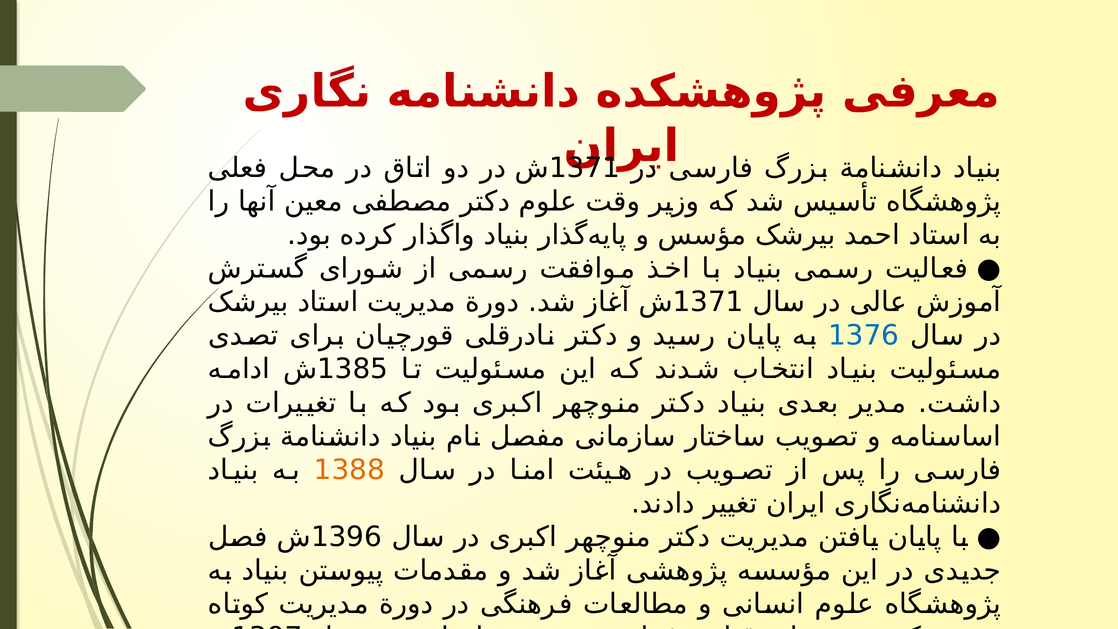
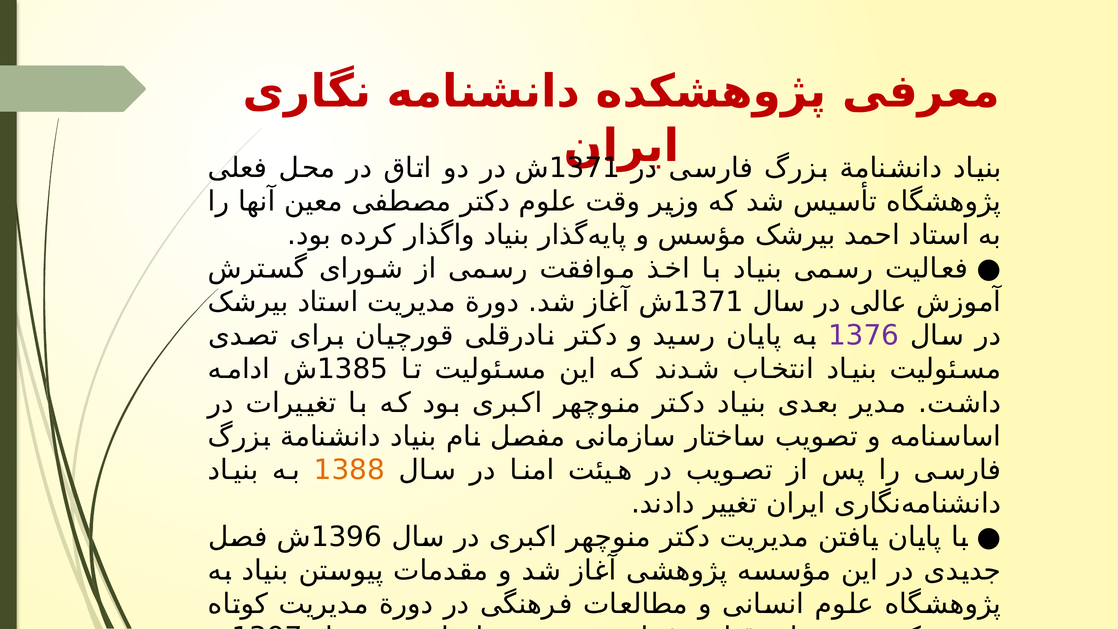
1376 colour: blue -> purple (864, 336)
